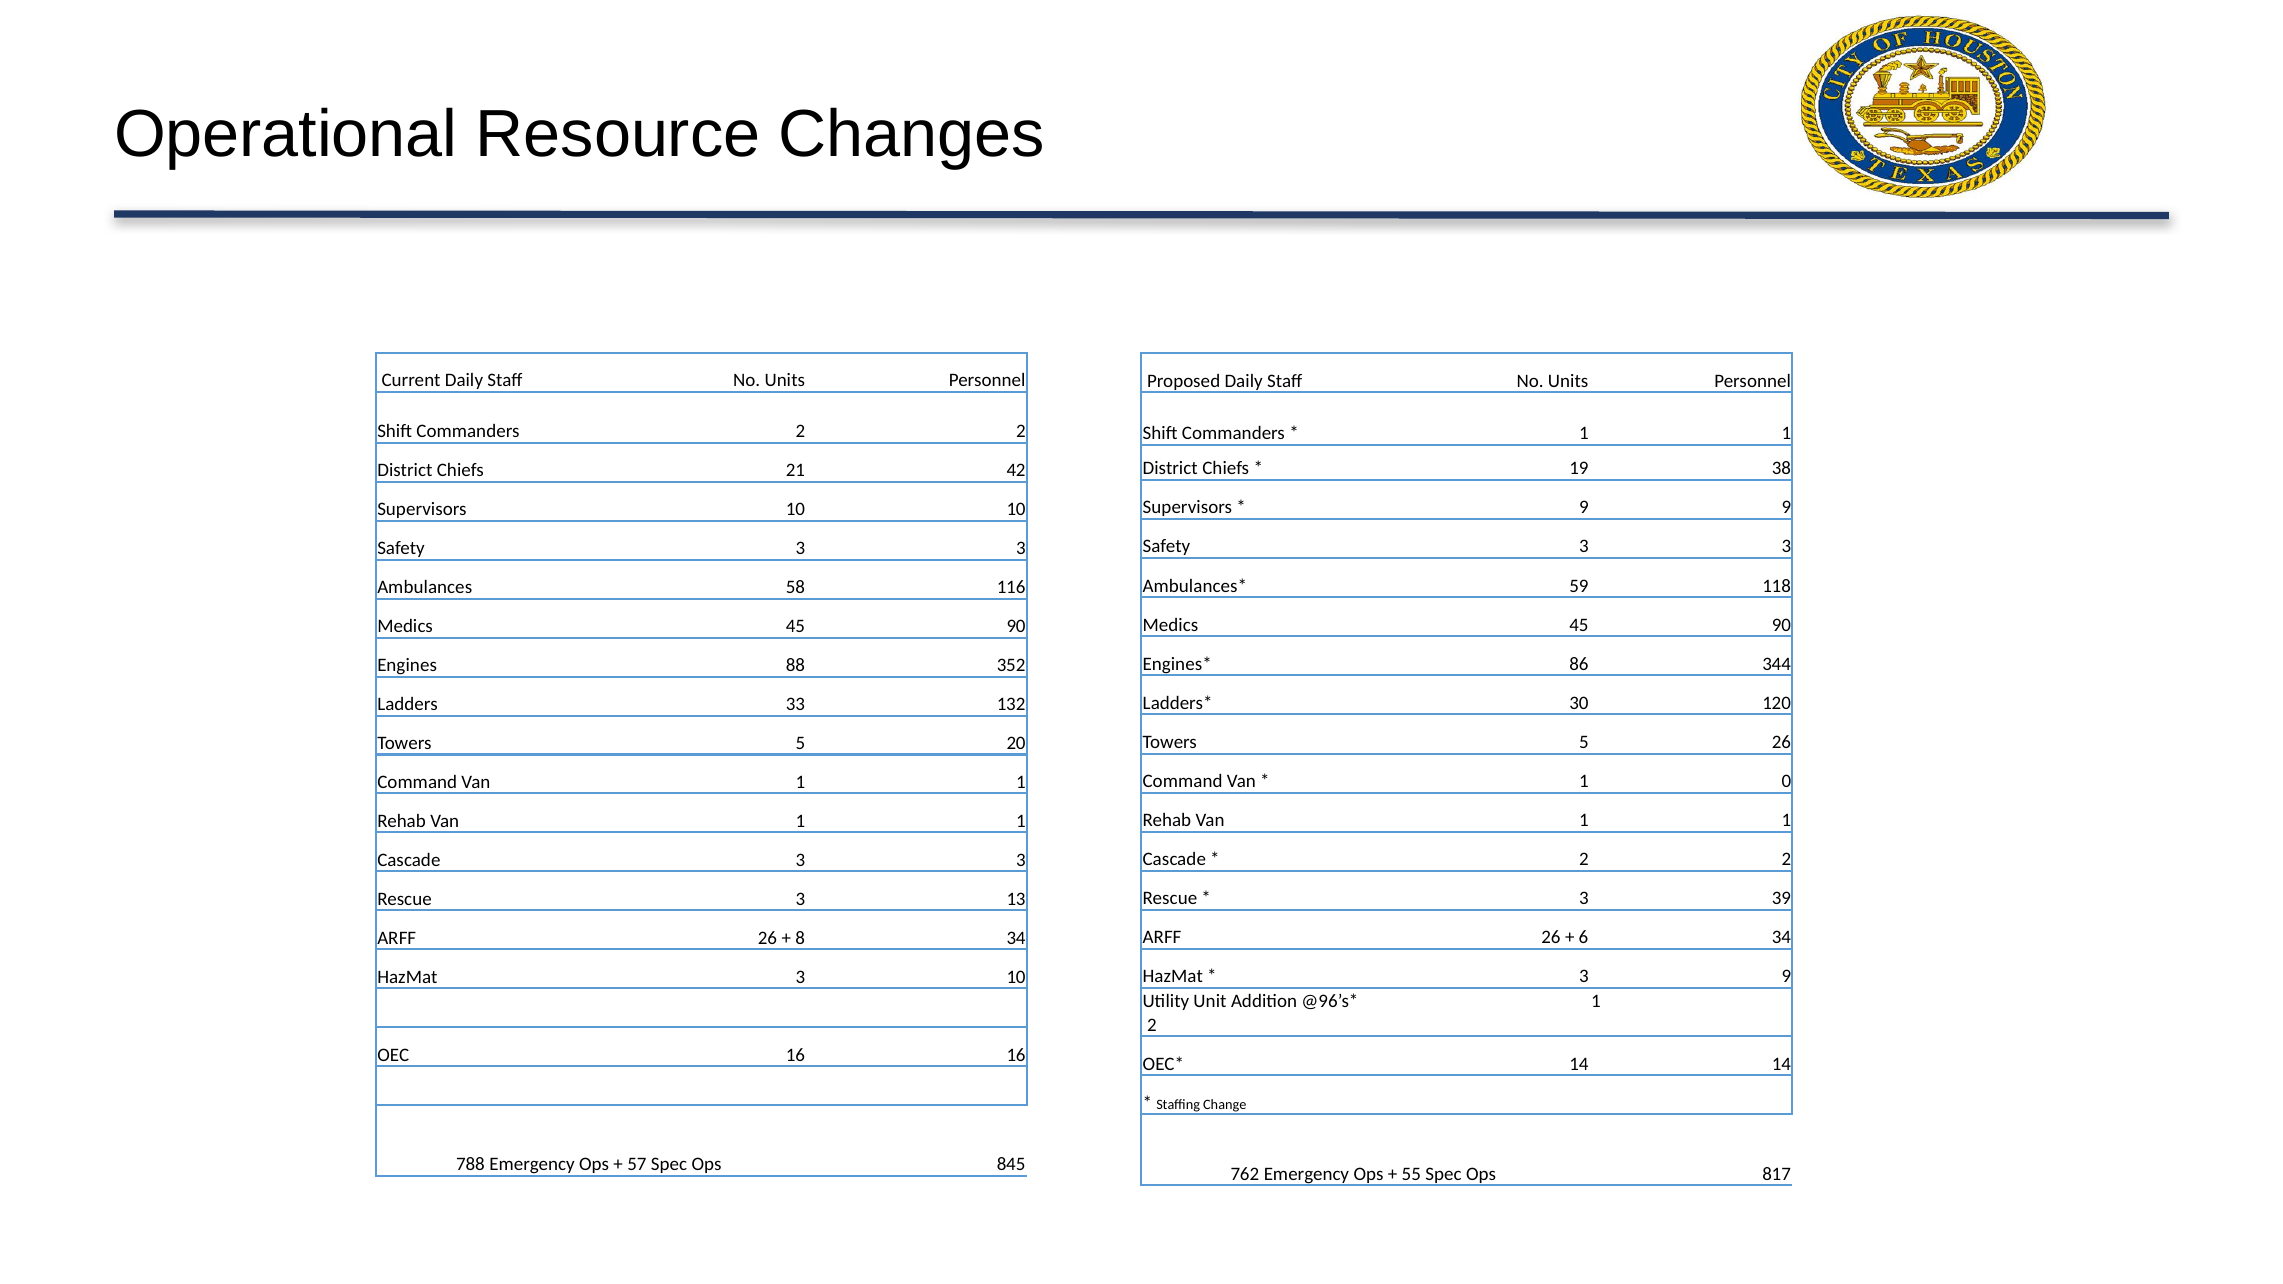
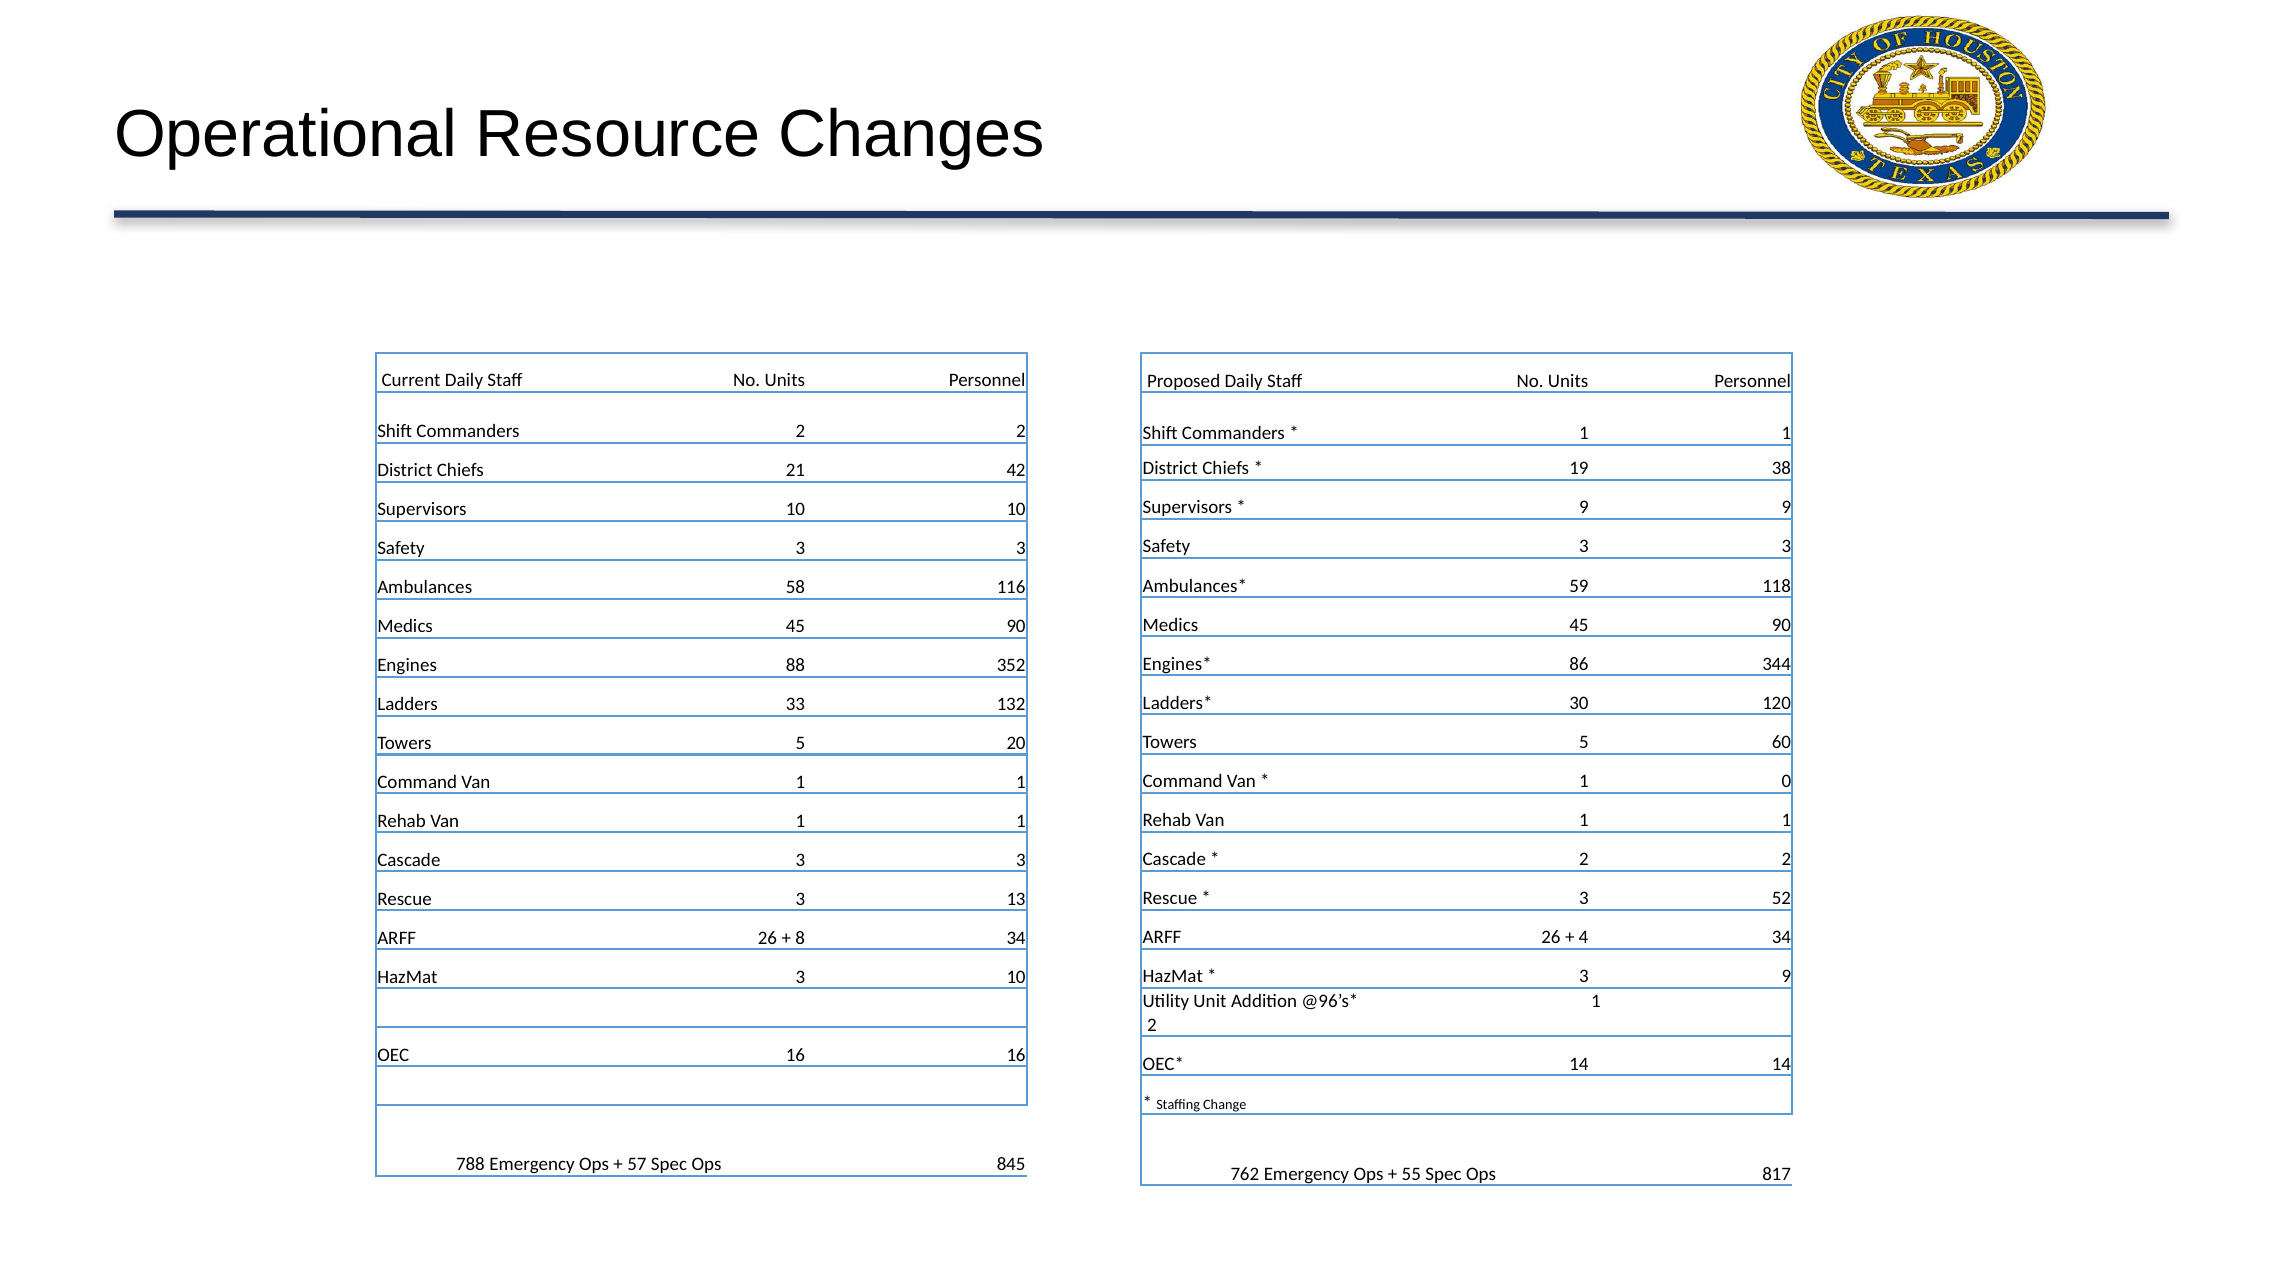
5 26: 26 -> 60 (1782, 742)
39: 39 -> 52 (1782, 899)
6: 6 -> 4 (1584, 938)
